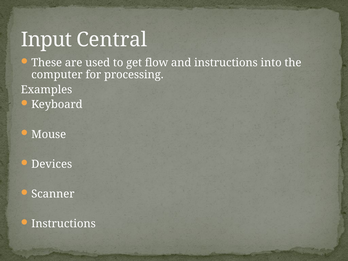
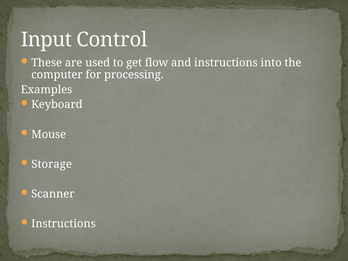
Central: Central -> Control (112, 40)
Devices: Devices -> Storage (52, 164)
